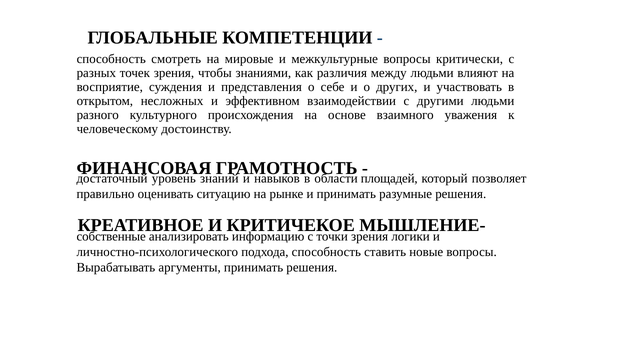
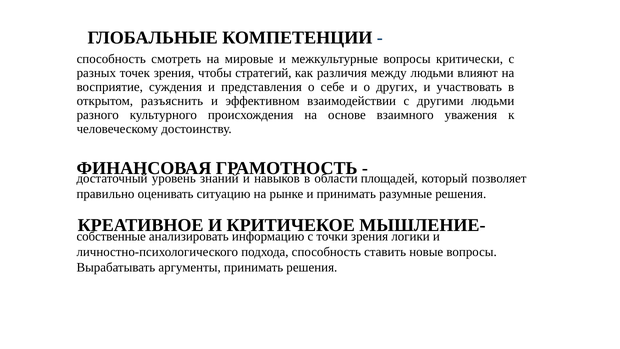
знаниями: знаниями -> стратегий (263, 73)
несложных: несложных -> разъяснить (172, 101)
